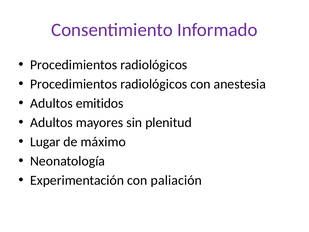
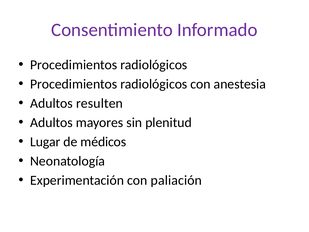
emitidos: emitidos -> resulten (99, 103)
máximo: máximo -> médicos (103, 142)
